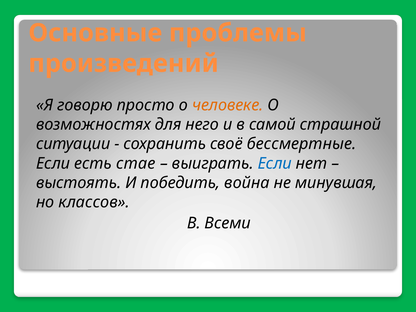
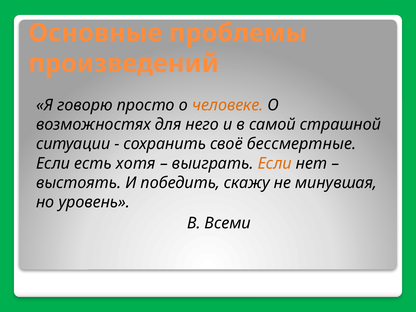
стае: стае -> хотя (136, 163)
Если colour: blue -> orange (275, 163)
война: война -> скажу (247, 183)
классов: классов -> уровень (94, 202)
